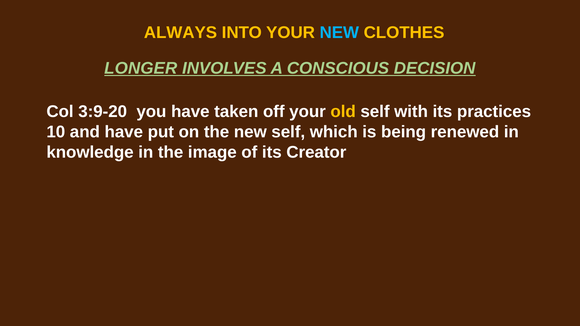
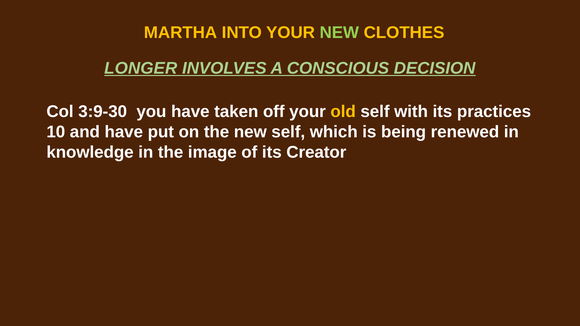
ALWAYS: ALWAYS -> MARTHA (180, 33)
NEW colour: light blue -> light green (339, 33)
3:9-20: 3:9-20 -> 3:9-30 (103, 112)
